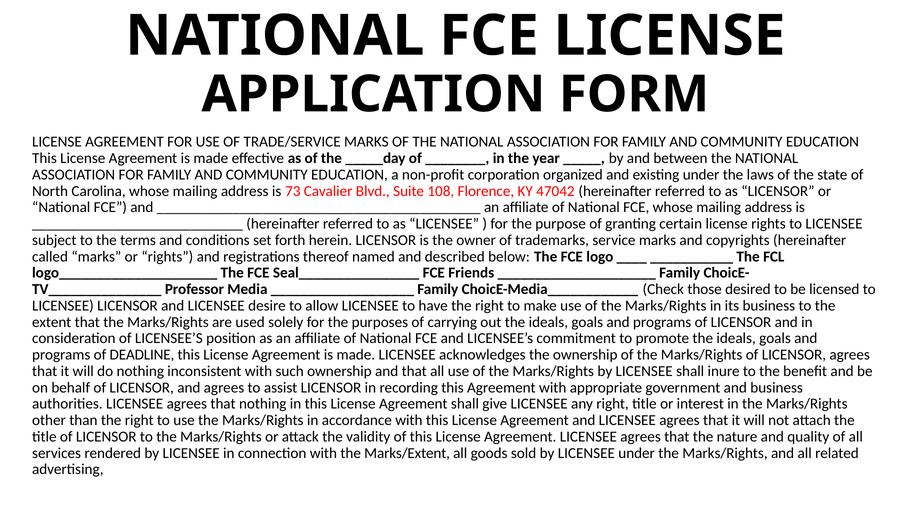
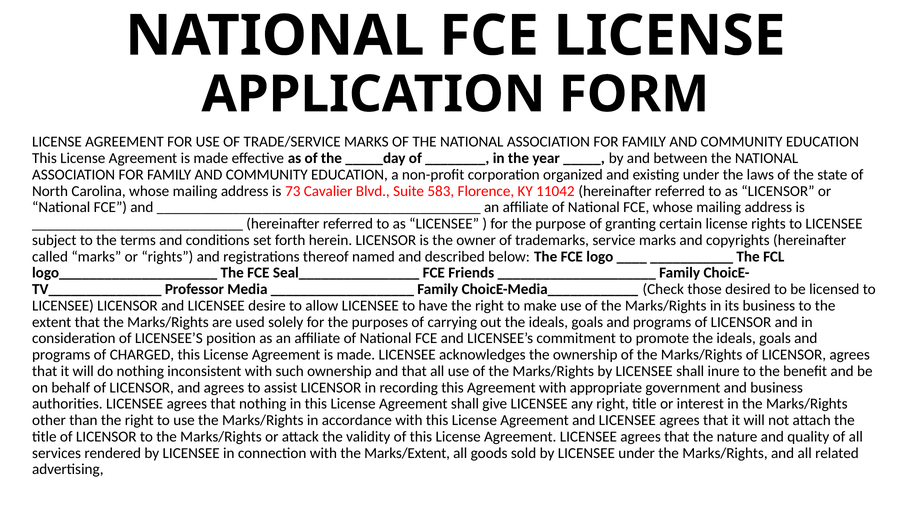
108: 108 -> 583 (441, 191)
47042: 47042 -> 11042 (555, 191)
DEADLINE: DEADLINE -> CHARGED (142, 354)
